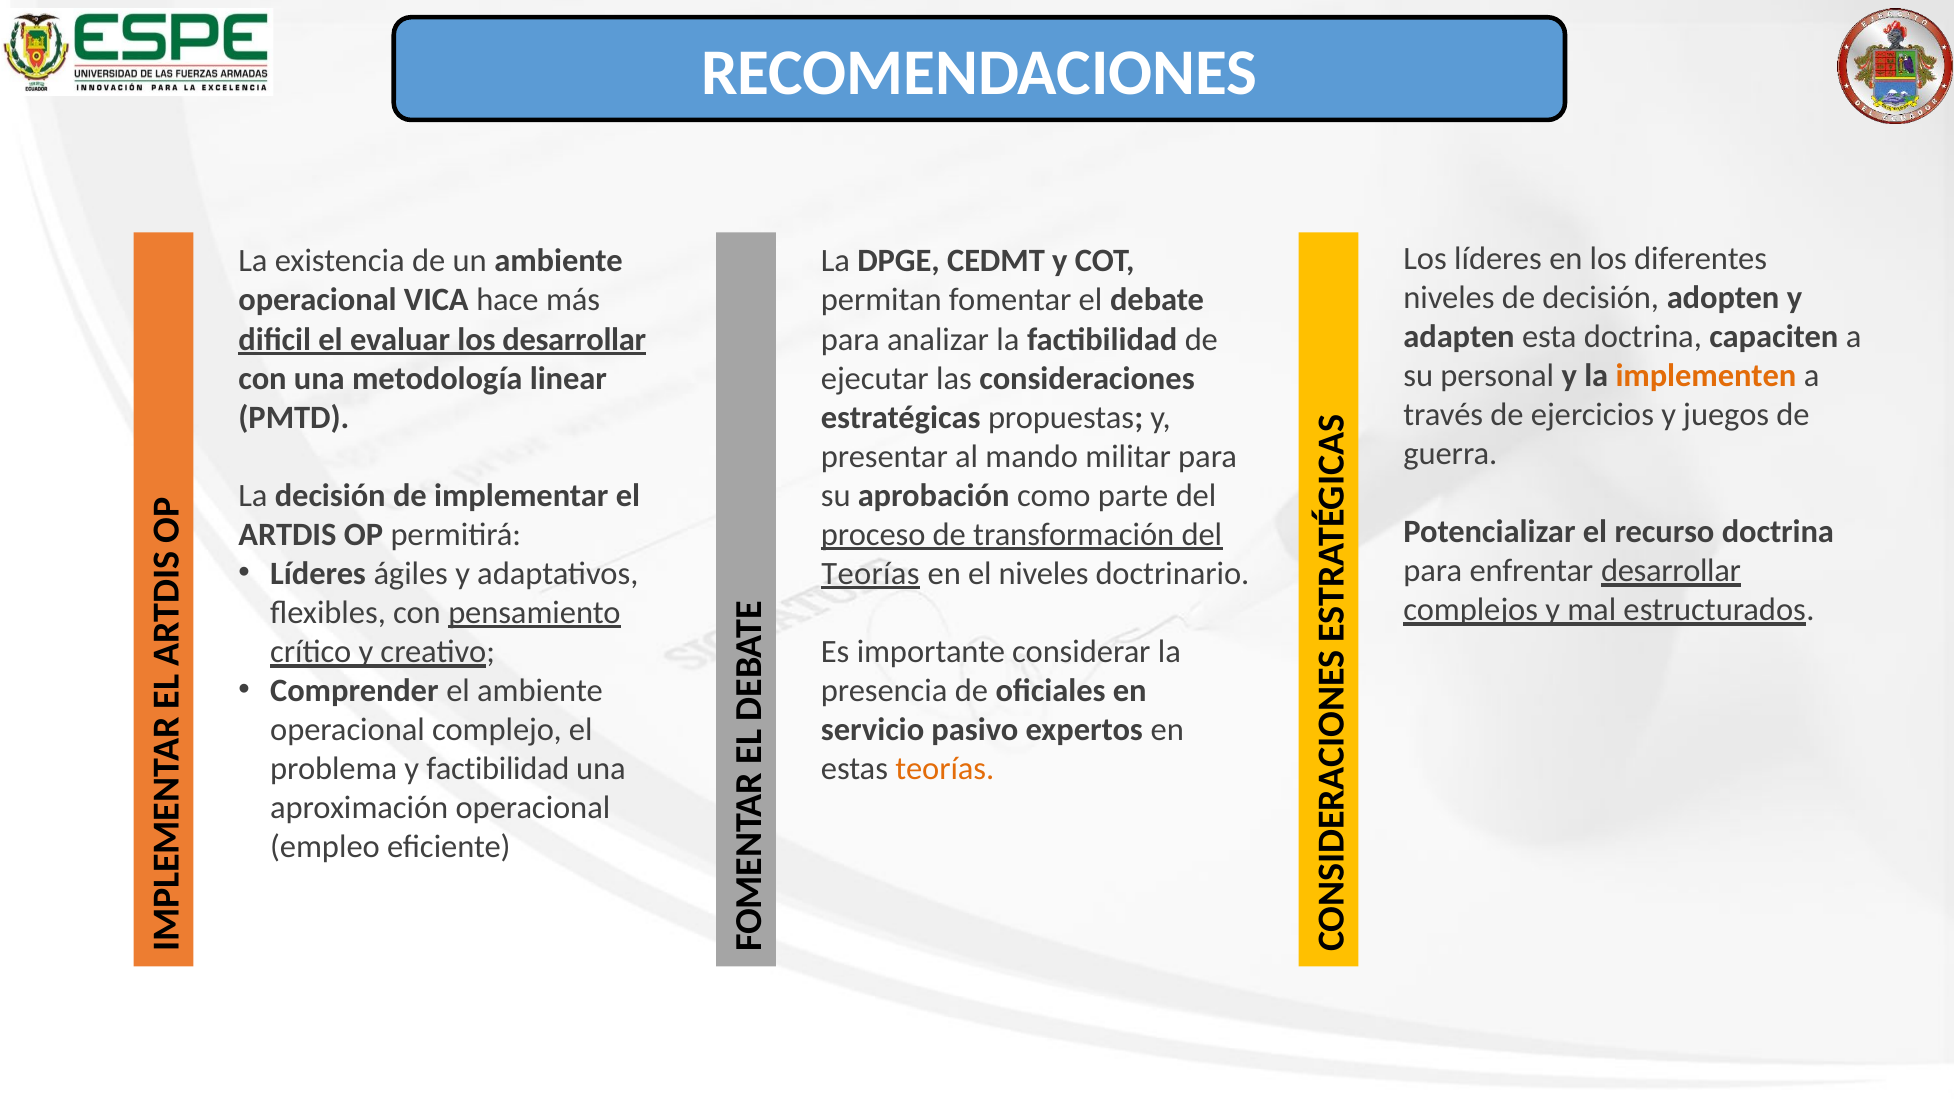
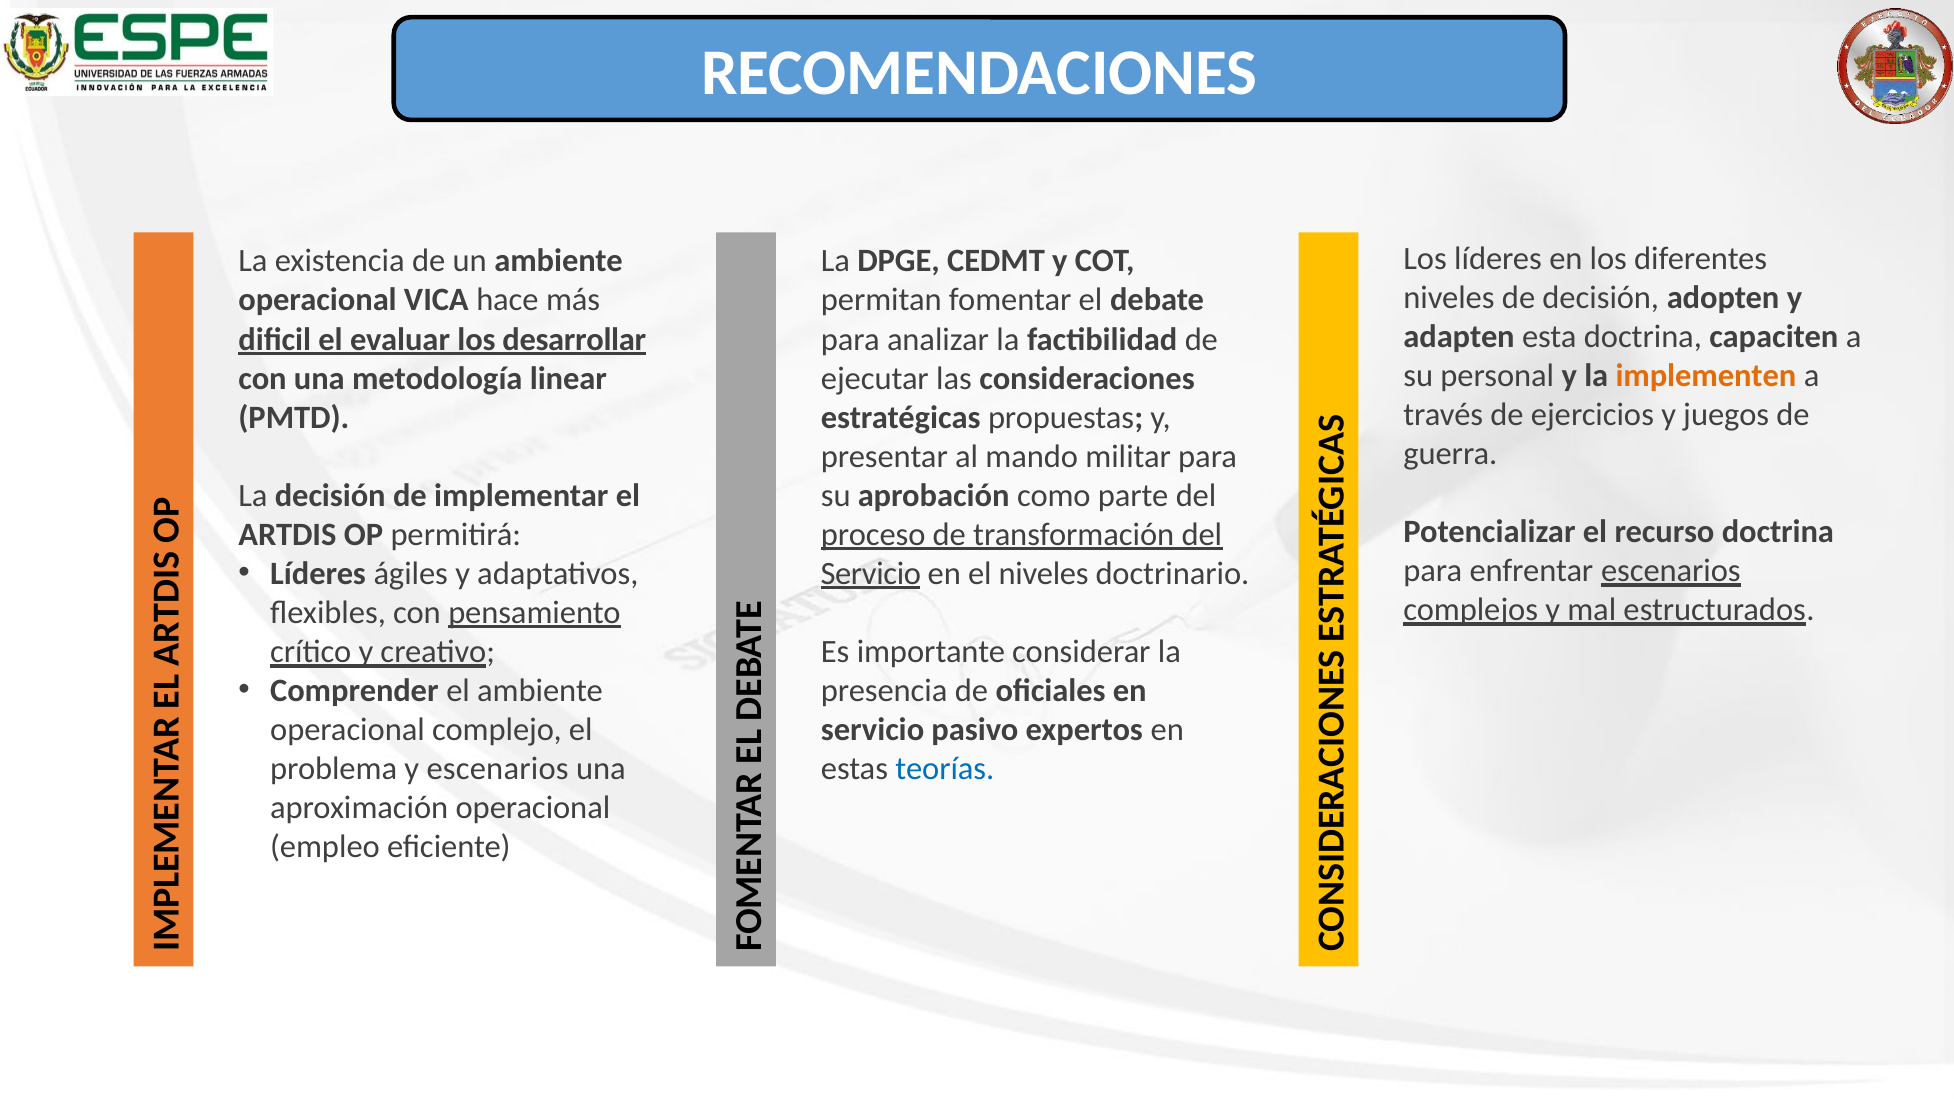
enfrentar desarrollar: desarrollar -> escenarios (1671, 571)
Teorías: Teorías -> Servicio (871, 574)
y factibilidad: factibilidad -> escenarios (498, 769)
teorías colour: orange -> blue (945, 769)
